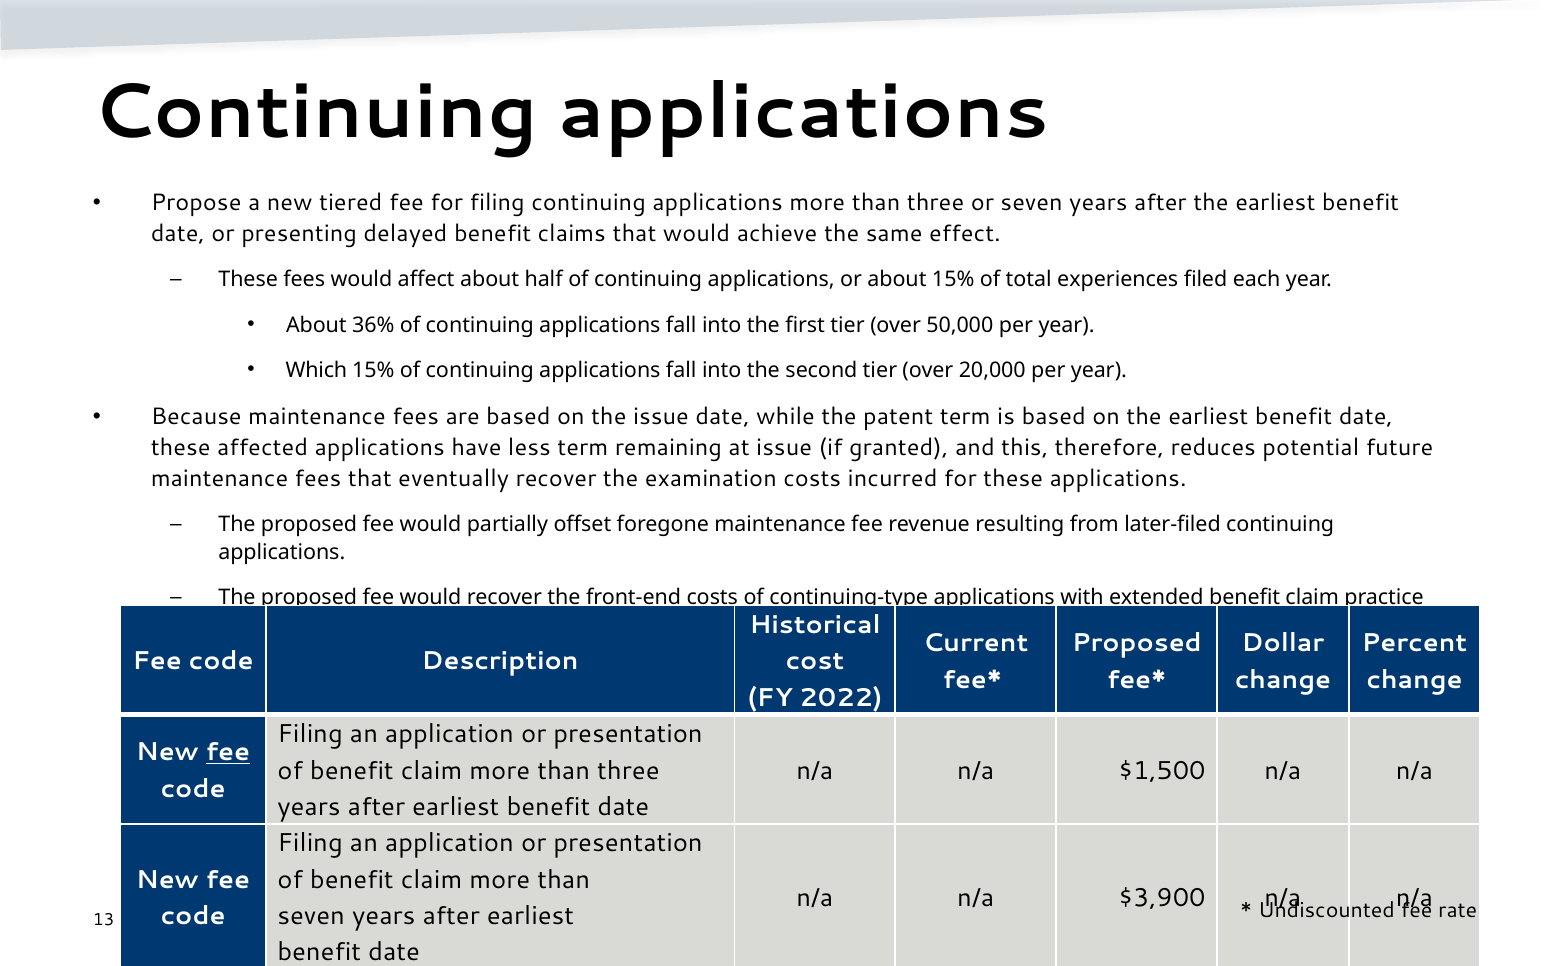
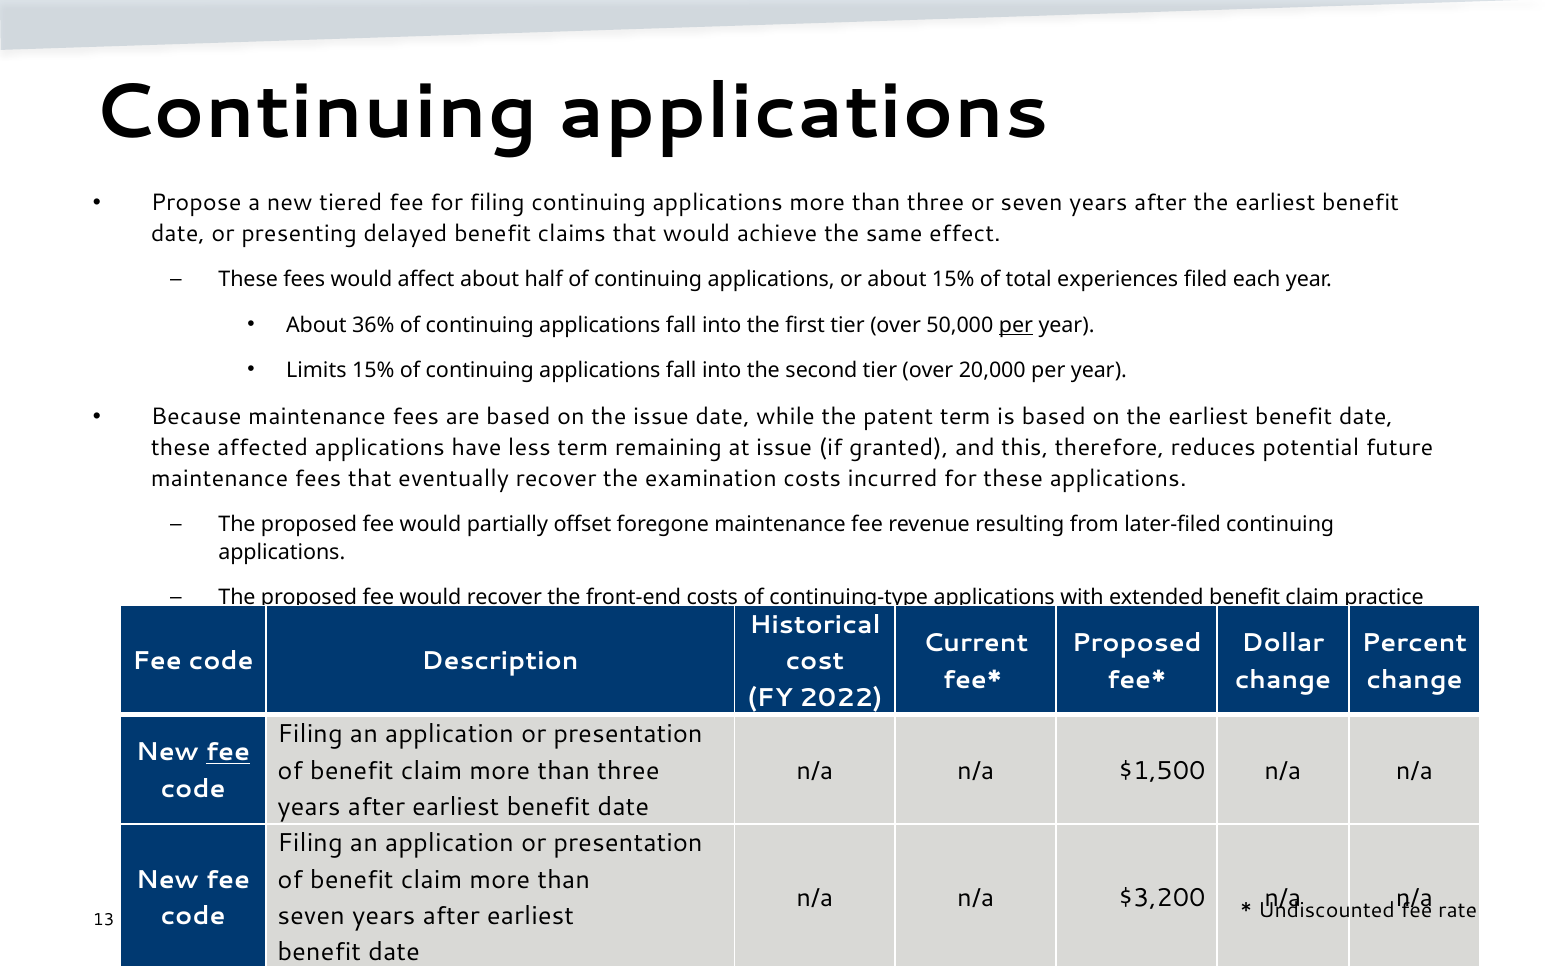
per underline: none -> present (1016, 325)
Which: Which -> Limits (316, 370)
$3,900: $3,900 -> $3,200 (1162, 898)
